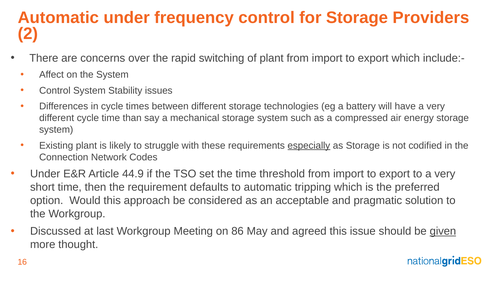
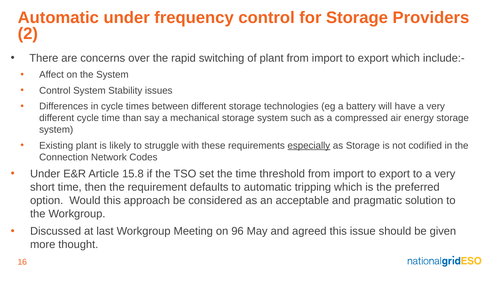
44.9: 44.9 -> 15.8 (133, 174)
86: 86 -> 96 (237, 231)
given underline: present -> none (443, 231)
